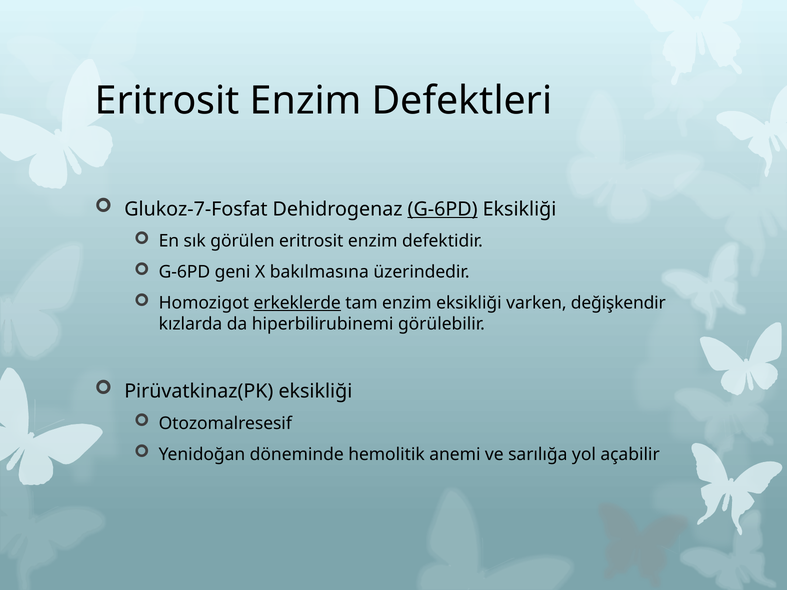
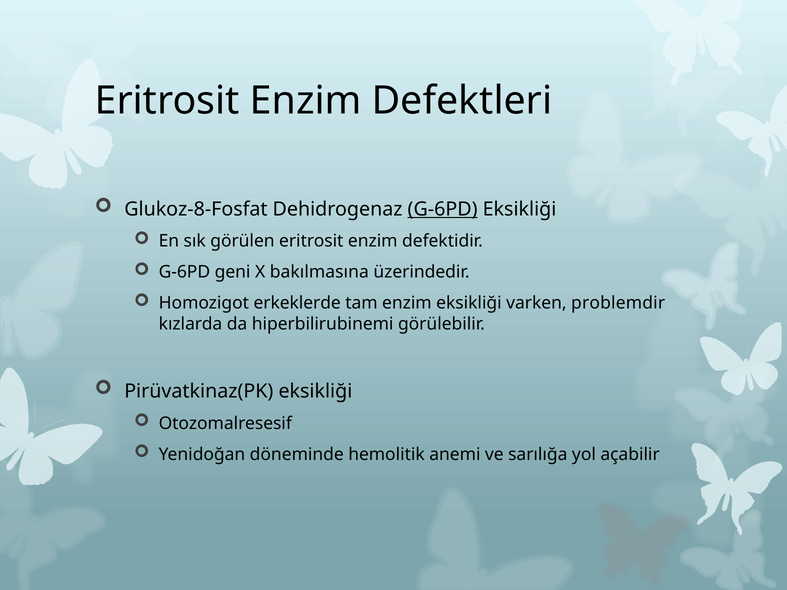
Glukoz-7-Fosfat: Glukoz-7-Fosfat -> Glukoz-8-Fosfat (196, 209)
erkeklerde underline: present -> none (297, 303)
değişkendir: değişkendir -> problemdir (618, 303)
